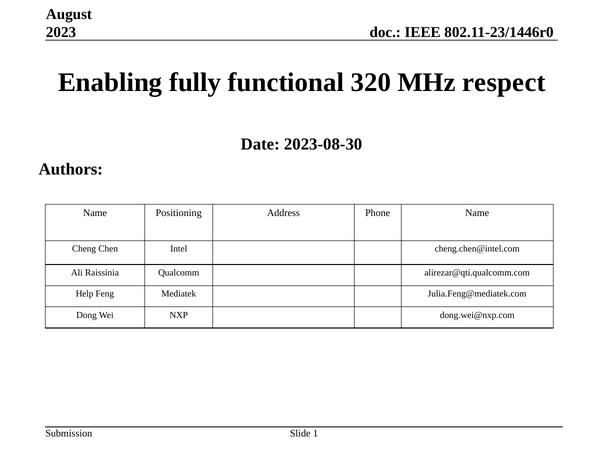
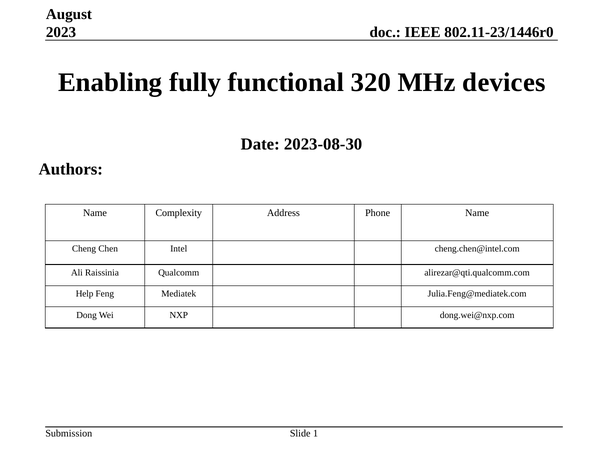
respect: respect -> devices (504, 83)
Positioning: Positioning -> Complexity (179, 213)
